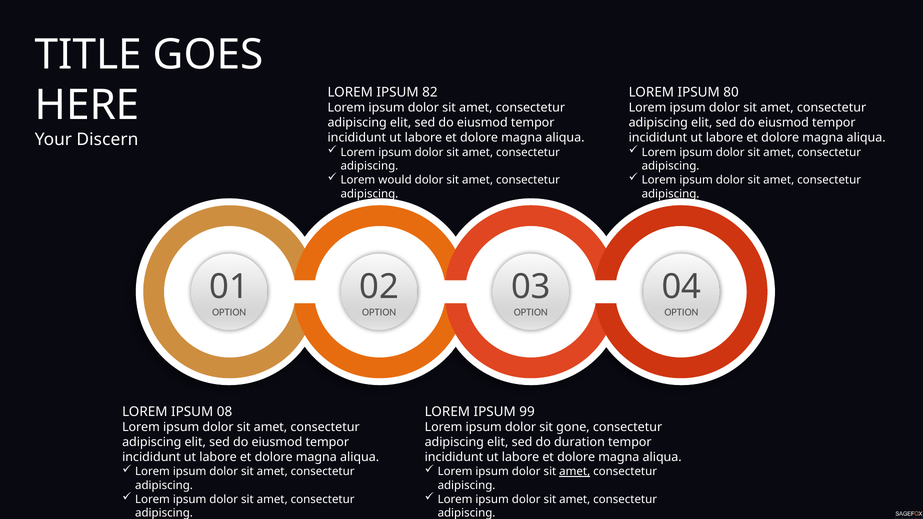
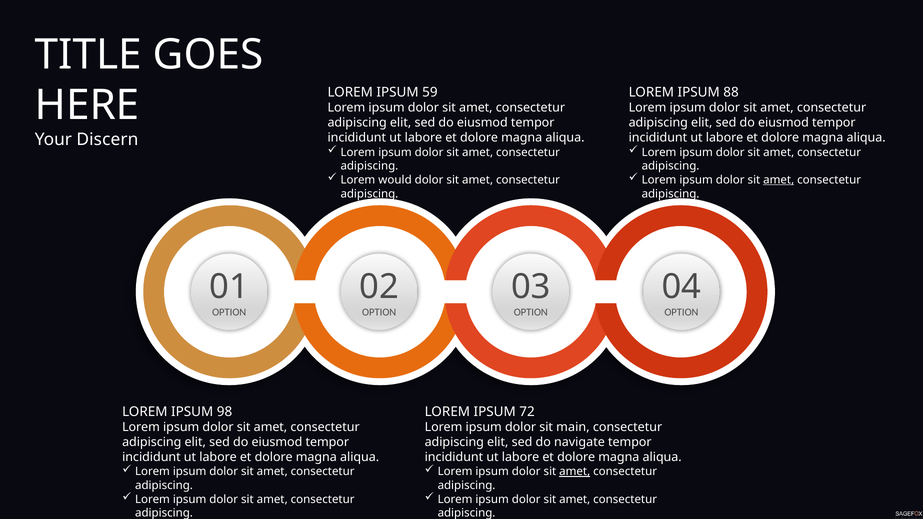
82: 82 -> 59 (430, 92)
80: 80 -> 88 (731, 92)
amet underline: none -> present (779, 180)
08: 08 -> 98 (225, 412)
99: 99 -> 72 (527, 412)
gone: gone -> main (573, 427)
duration: duration -> navigate (579, 442)
